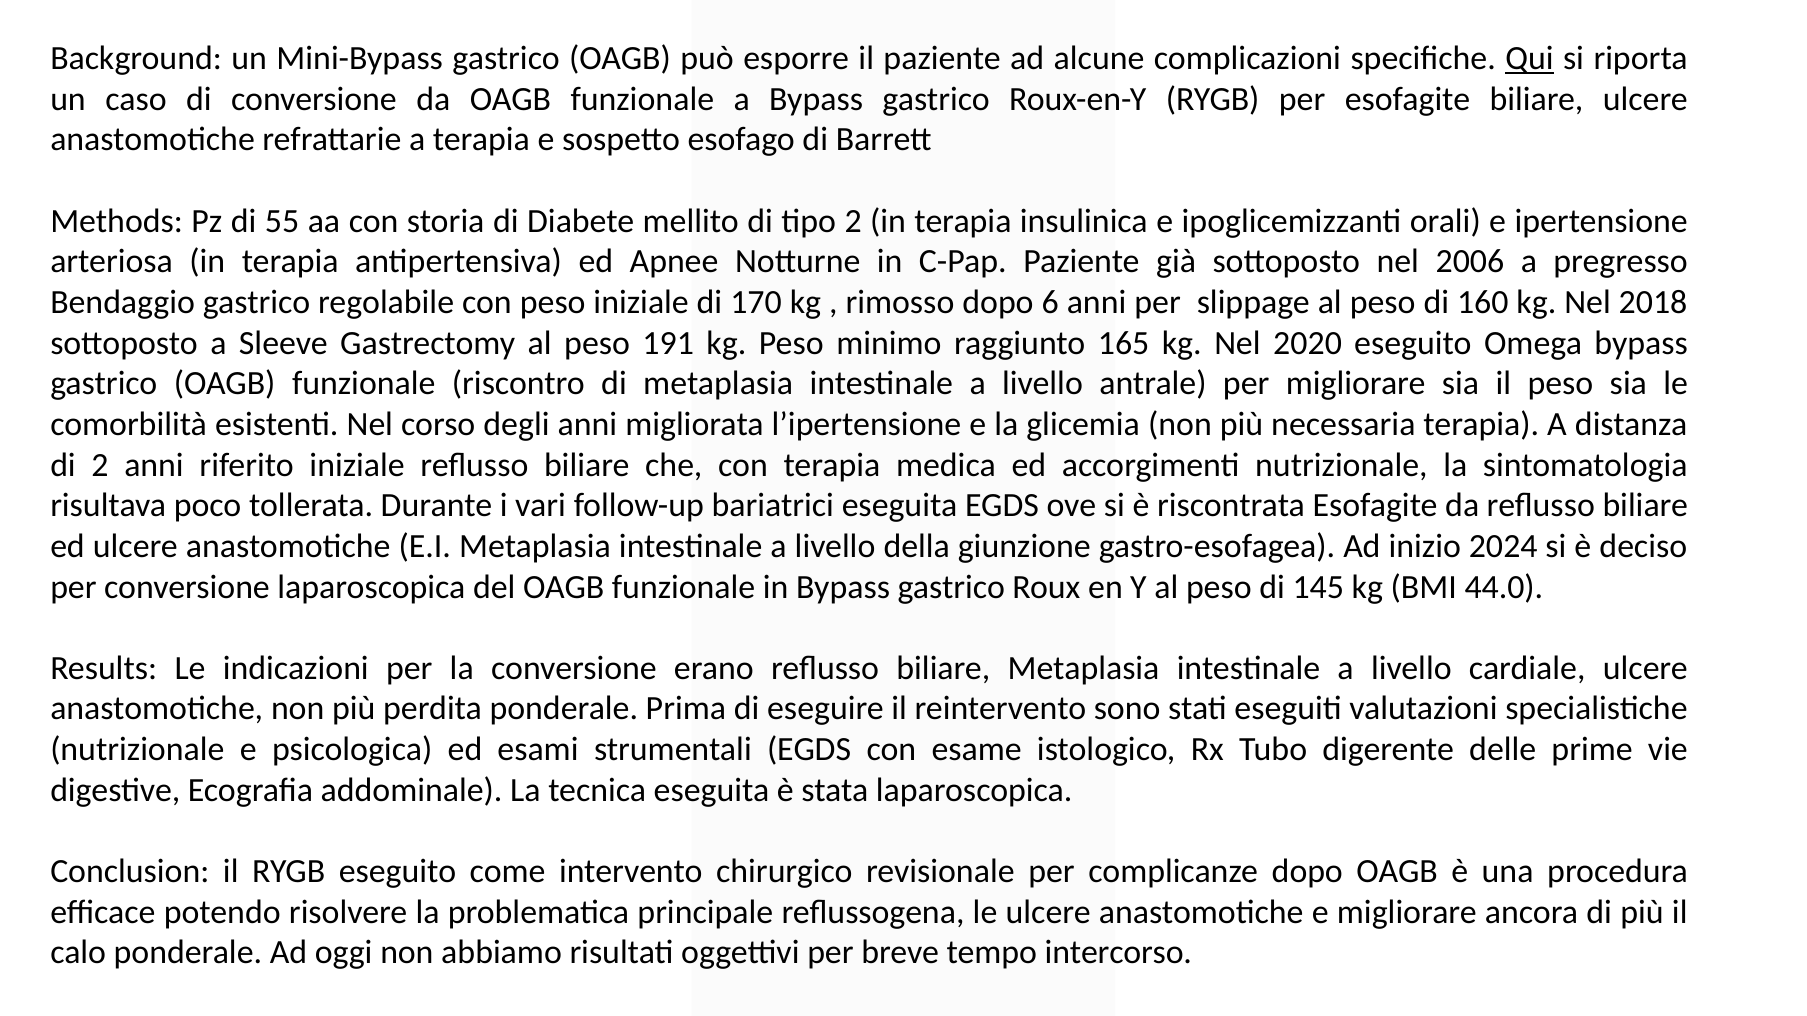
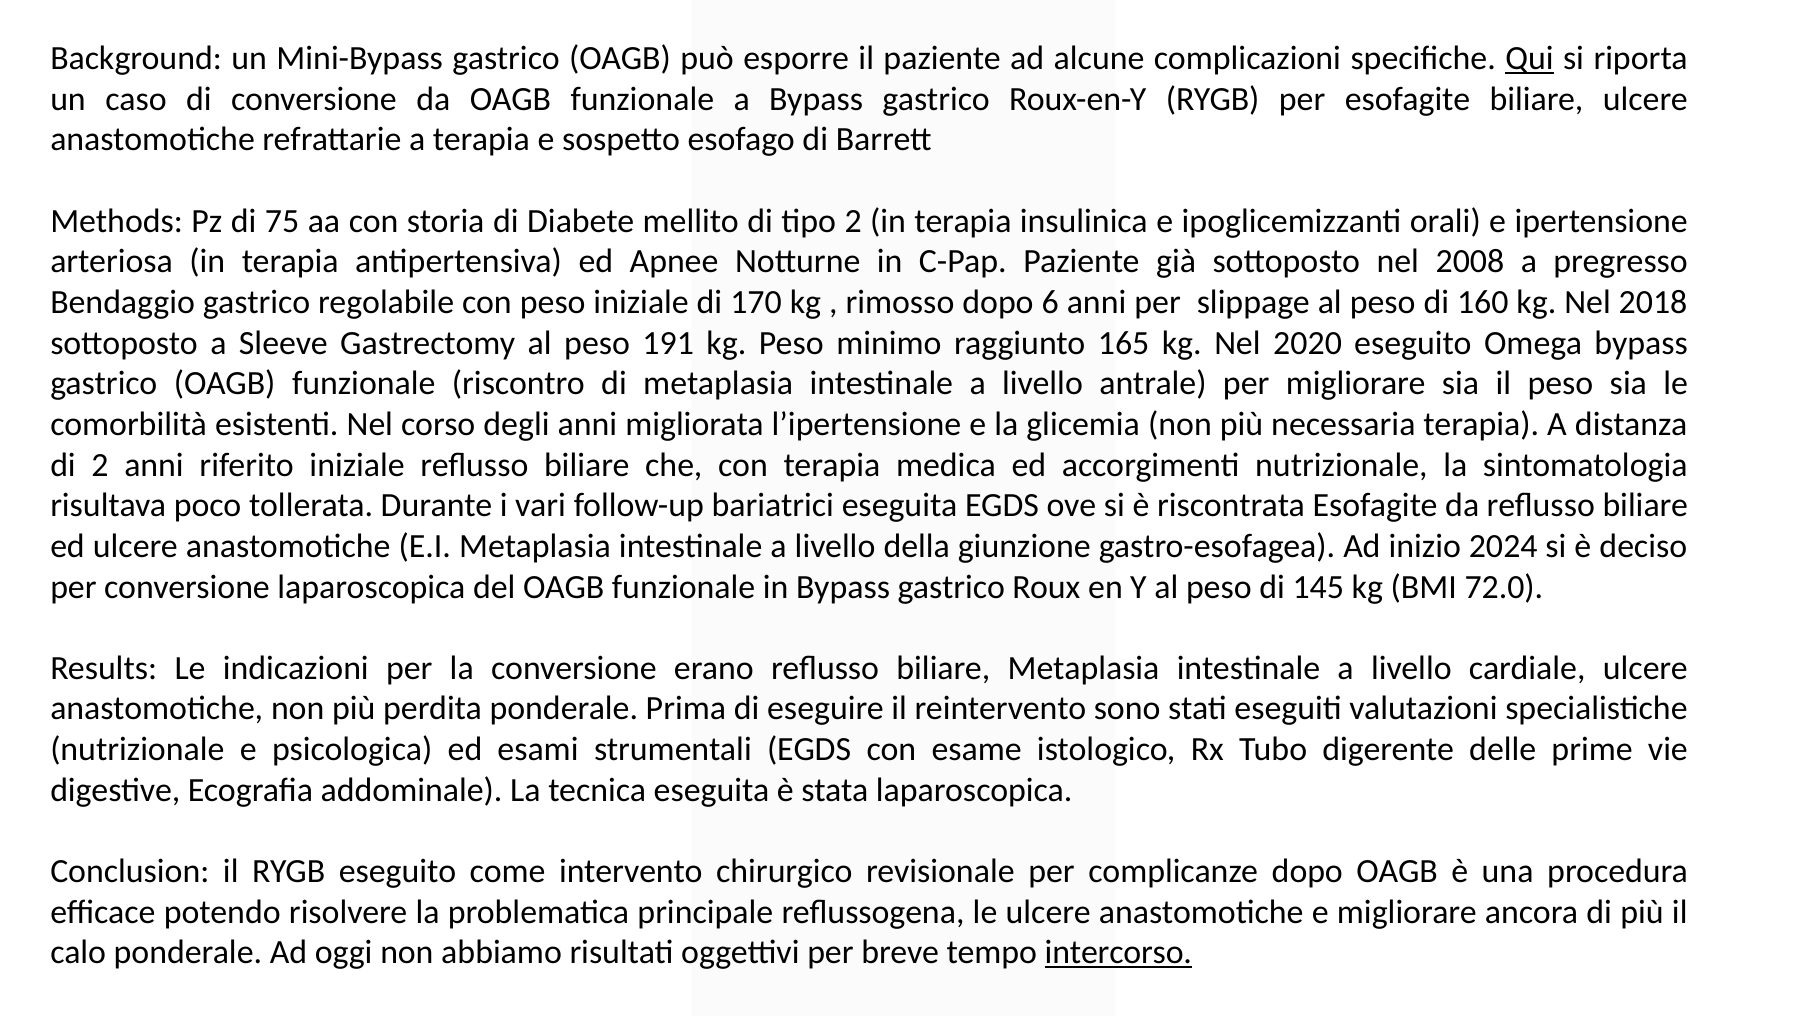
55: 55 -> 75 (282, 221)
2006: 2006 -> 2008 (1470, 262)
44.0: 44.0 -> 72.0 (1504, 587)
intercorso underline: none -> present (1118, 953)
